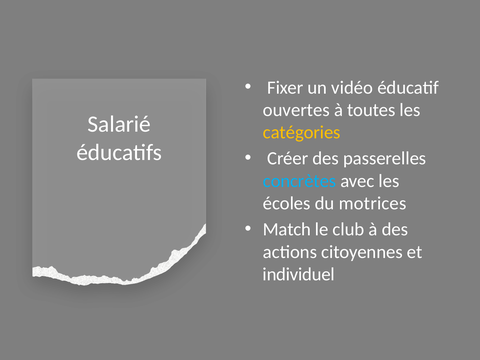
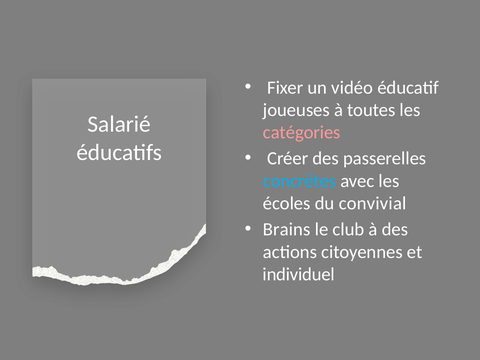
ouvertes: ouvertes -> joueuses (296, 110)
catégories colour: yellow -> pink (302, 132)
motrices: motrices -> convivial (373, 203)
Match: Match -> Brains (287, 229)
